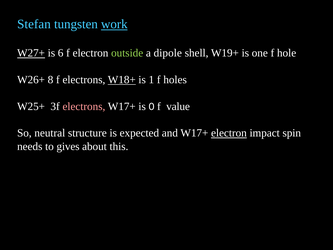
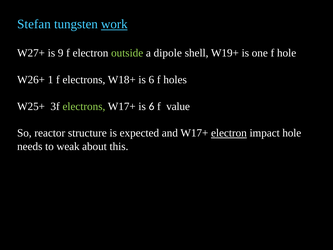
W27+ underline: present -> none (31, 53)
6: 6 -> 9 (61, 53)
8: 8 -> 1 (50, 80)
W18+ underline: present -> none (122, 80)
1: 1 -> 6 (151, 80)
electrons colour: pink -> light green (84, 106)
W17+ is 0: 0 -> 6 (152, 106)
neutral: neutral -> reactor (50, 133)
impact spin: spin -> hole (292, 133)
gives: gives -> weak (68, 146)
